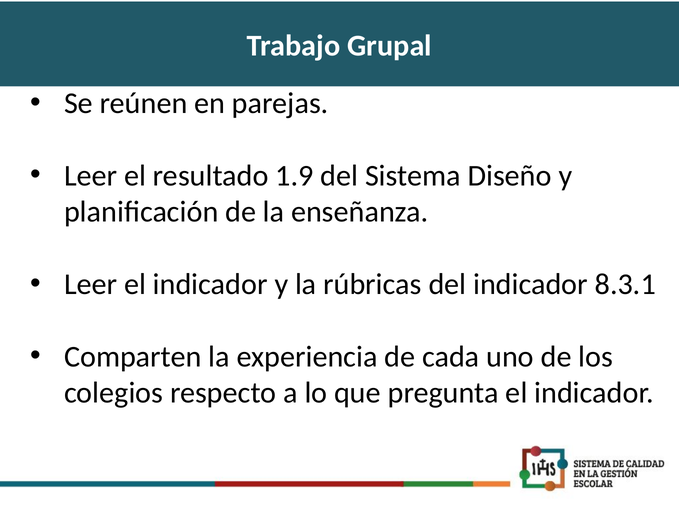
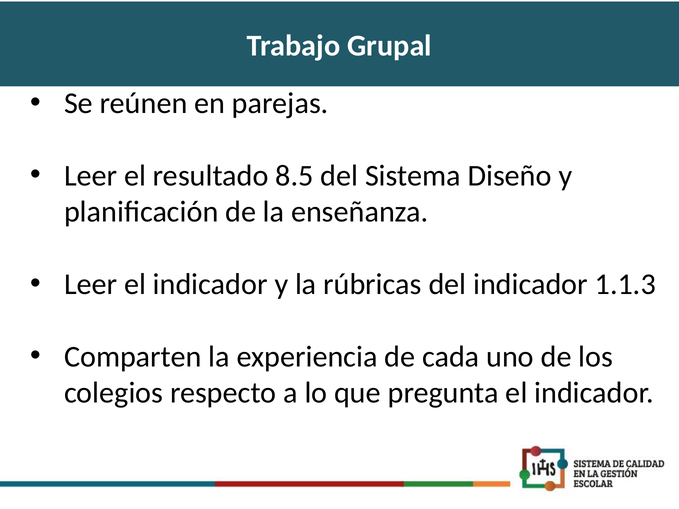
1.9: 1.9 -> 8.5 (294, 176)
8.3.1: 8.3.1 -> 1.1.3 (625, 284)
